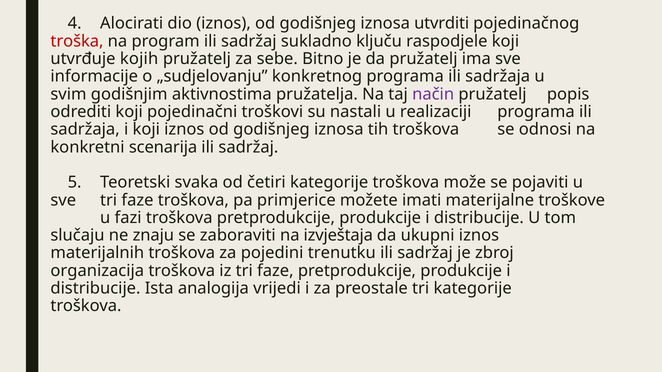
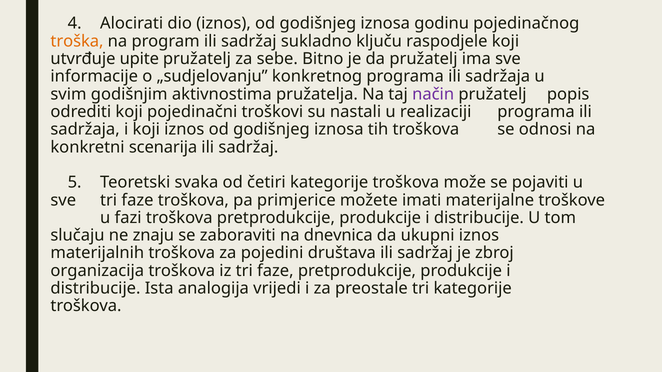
utvrditi: utvrditi -> godinu (442, 24)
troška colour: red -> orange (77, 41)
kojih: kojih -> upite (139, 59)
izvještaja: izvještaja -> dnevnica (338, 236)
trenutku: trenutku -> društava (342, 253)
